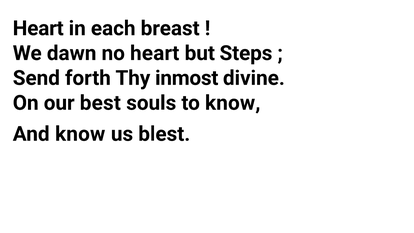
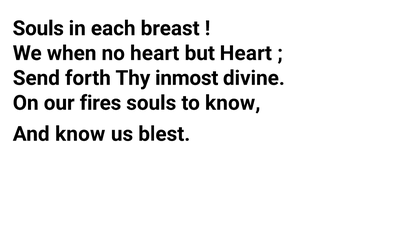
Heart: Heart -> Souls (38, 28)
dawn: dawn -> when (72, 53)
but Steps: Steps -> Heart (246, 53)
best: best -> fires (101, 103)
